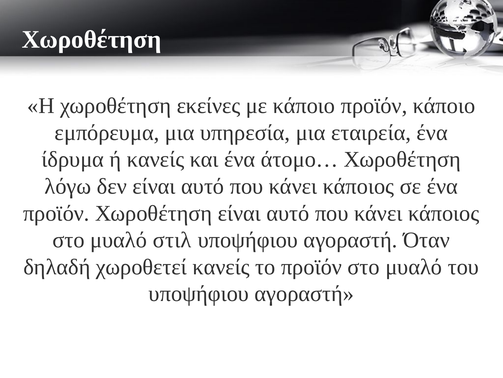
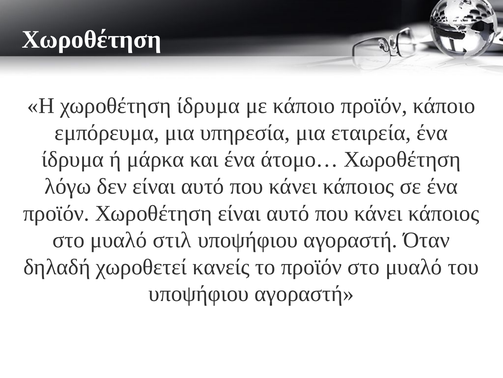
χωροθέτηση εκείνες: εκείνες -> ίδρυμα (208, 106)
ή κανείς: κανείς -> μάρκα (156, 159)
